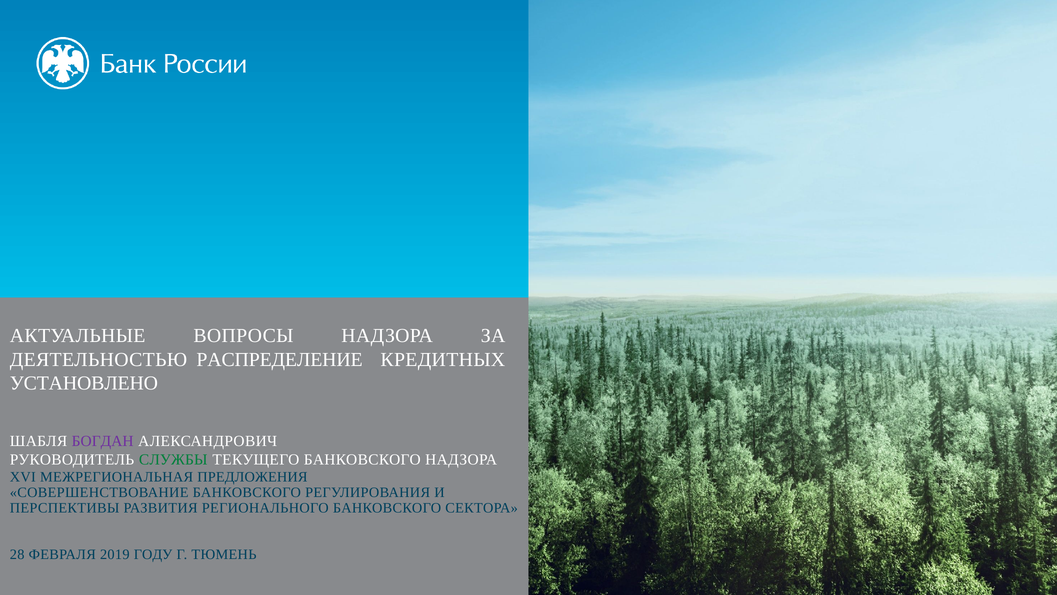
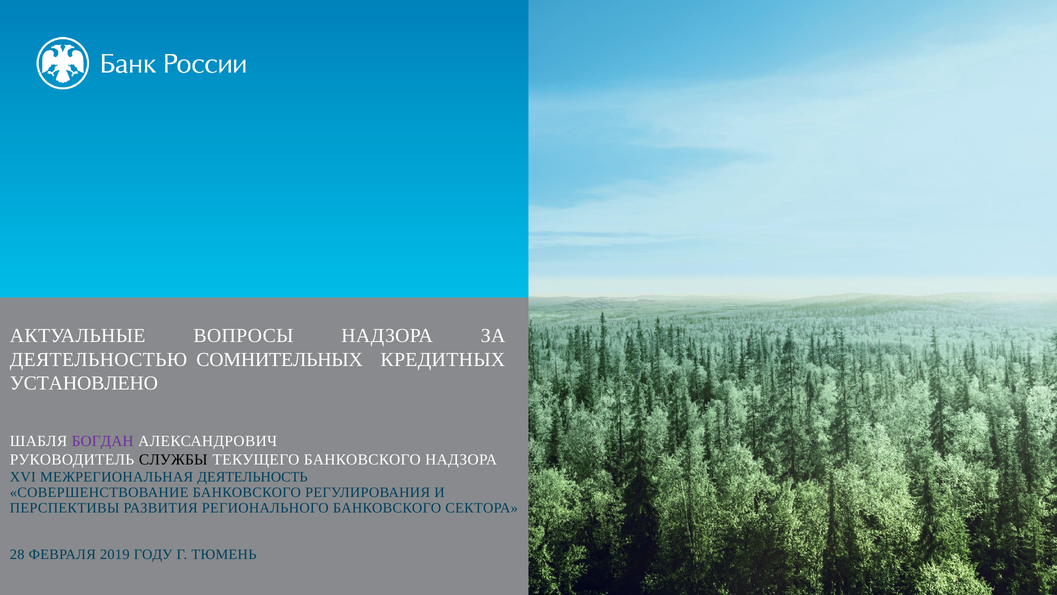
РАСПРЕДЕЛЕНИЕ: РАСПРЕДЕЛЕНИЕ -> СОМНИТЕЛЬНЫХ (280, 359)
СЛУЖБЫ colour: green -> black (173, 459)
ПРЕДЛОЖЕНИЯ: ПРЕДЛОЖЕНИЯ -> ДЕЯТЕЛЬНОСТЬ (252, 477)
